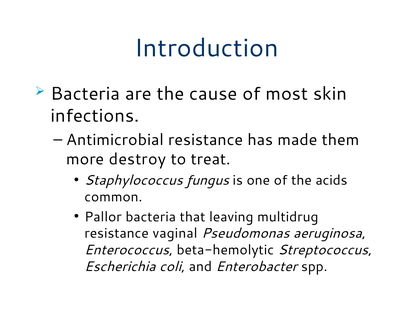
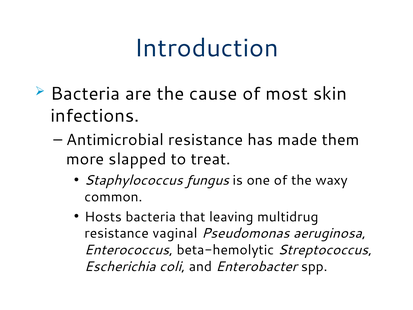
destroy: destroy -> slapped (138, 159)
acids: acids -> waxy (332, 180)
Pallor: Pallor -> Hosts (103, 217)
